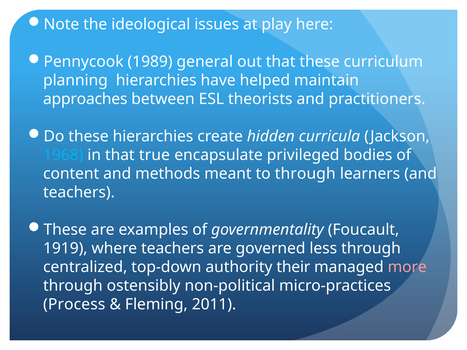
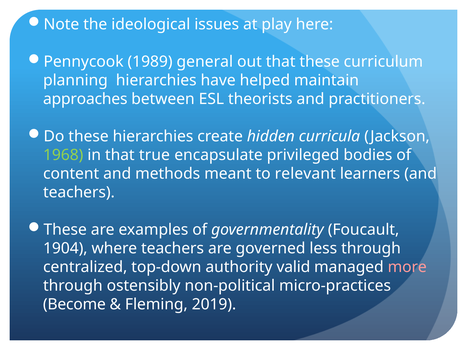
1968 colour: light blue -> light green (63, 155)
to through: through -> relevant (305, 174)
1919: 1919 -> 1904 (65, 249)
their: their -> valid (293, 267)
Process: Process -> Become (74, 305)
2011: 2011 -> 2019 (214, 305)
